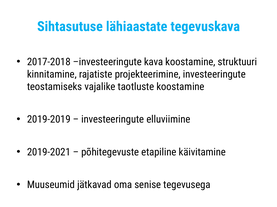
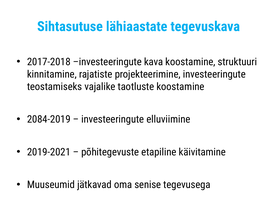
2019-2019: 2019-2019 -> 2084-2019 (49, 120)
